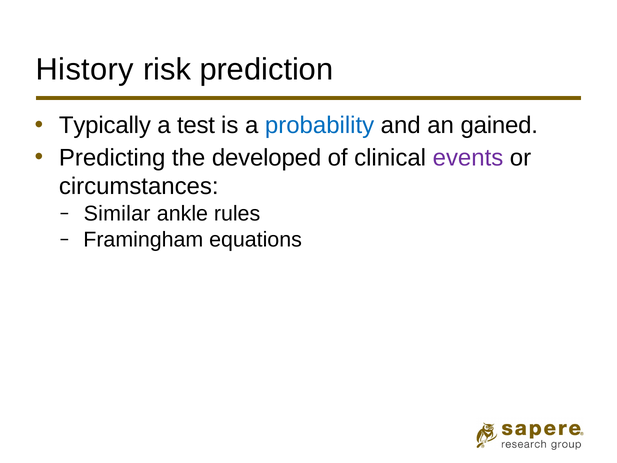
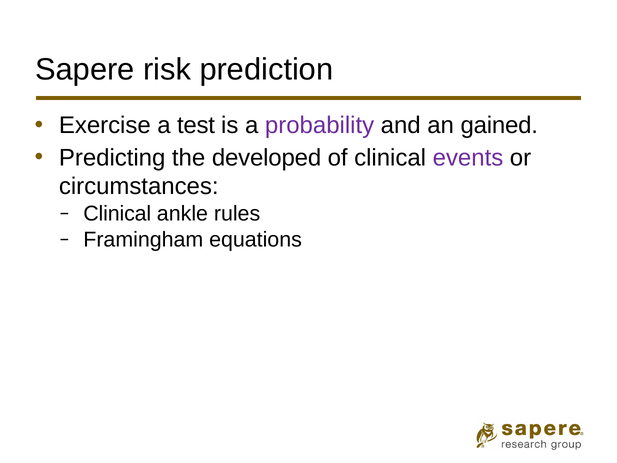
History: History -> Sapere (85, 70)
Typically: Typically -> Exercise (105, 125)
probability colour: blue -> purple (320, 125)
Similar: Similar -> Clinical (117, 214)
